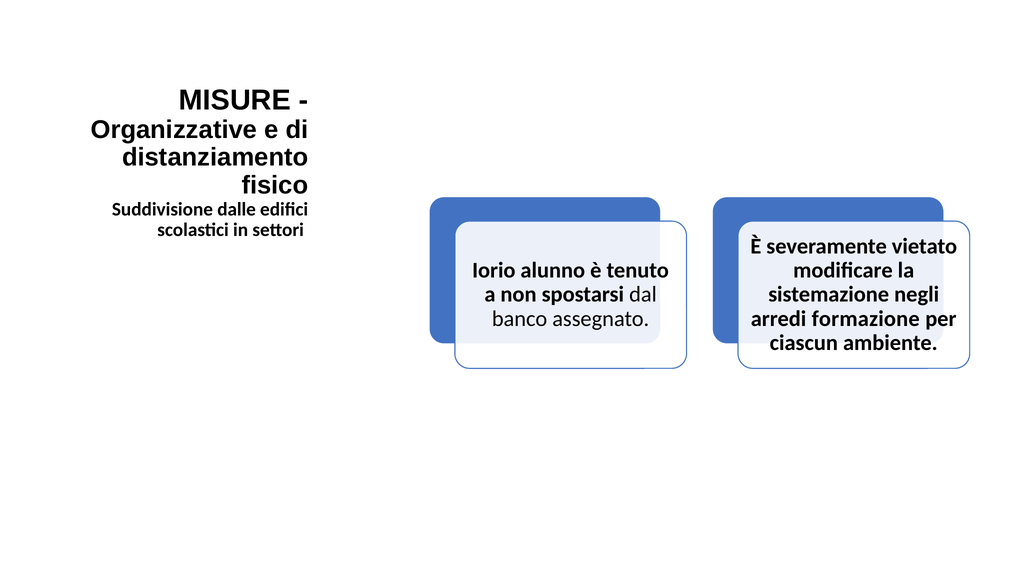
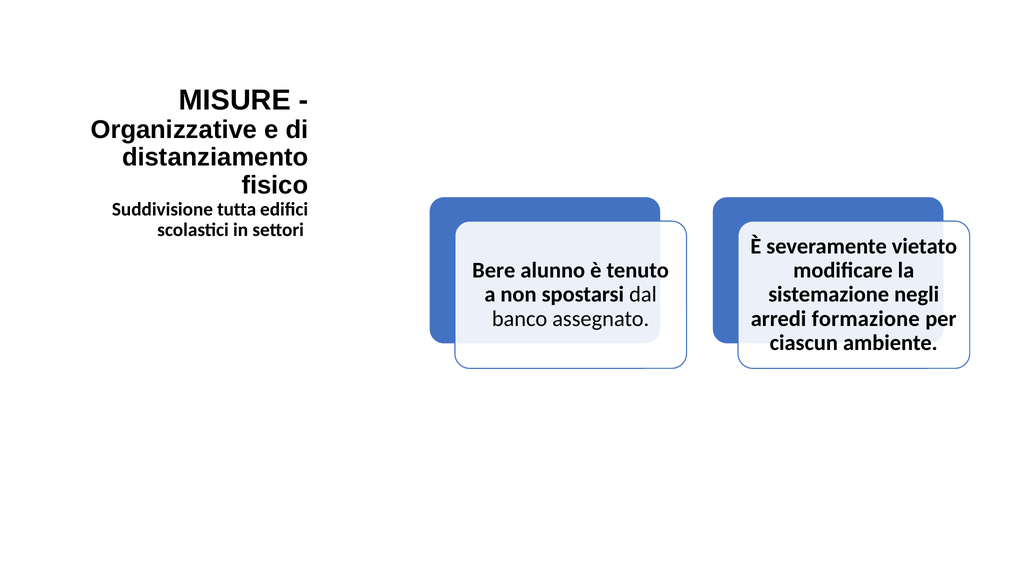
dalle: dalle -> tutta (237, 209)
Iorio: Iorio -> Bere (494, 270)
